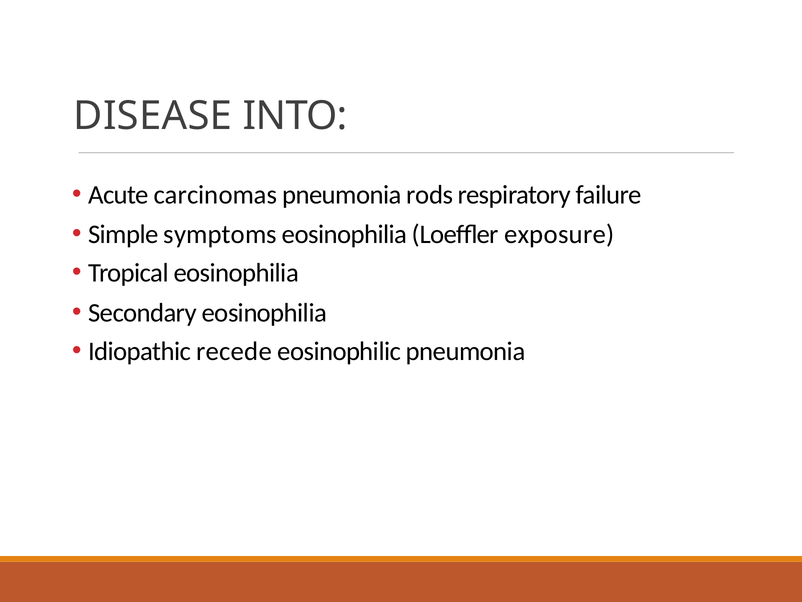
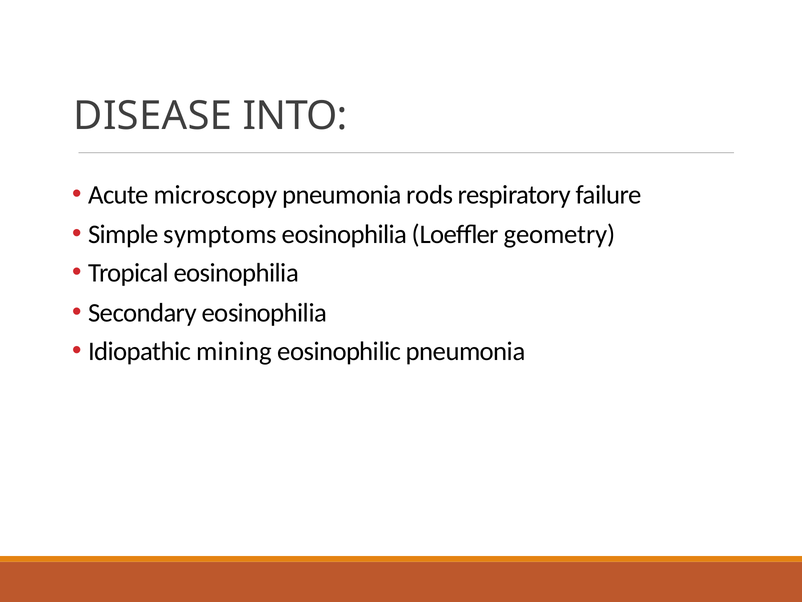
carcinomas: carcinomas -> microscopy (215, 195)
exposure: exposure -> geometry (559, 234)
recede: recede -> mining (234, 351)
